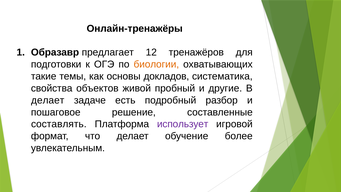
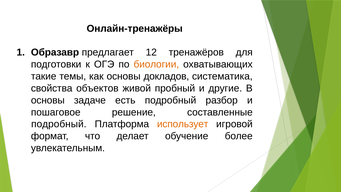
делает: делает -> основы (48, 100)
составлять: составлять -> подробный (59, 124)
использует colour: purple -> orange (183, 124)
